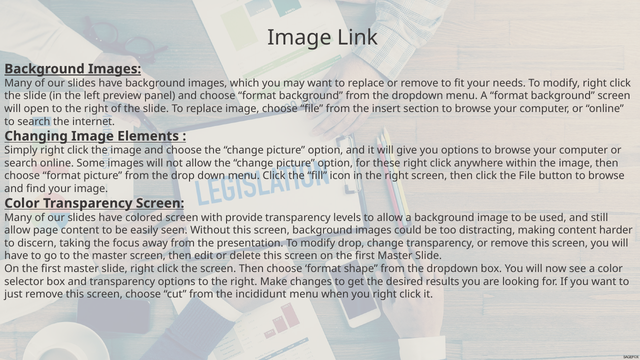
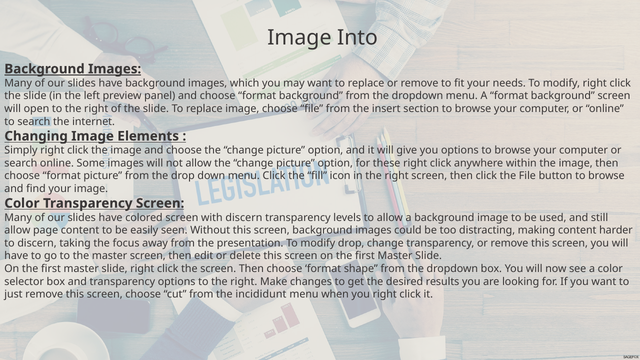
Link: Link -> Into (358, 38)
with provide: provide -> discern (244, 218)
